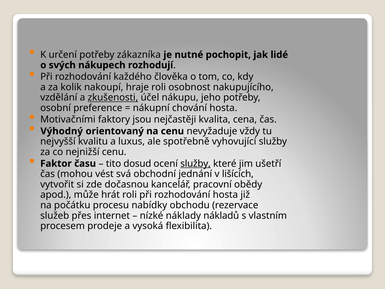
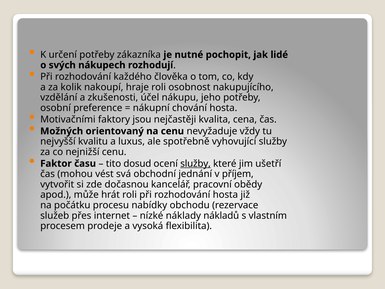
zkušenosti underline: present -> none (113, 97)
Výhodný: Výhodný -> Možných (62, 131)
lišících: lišících -> příjem (238, 174)
